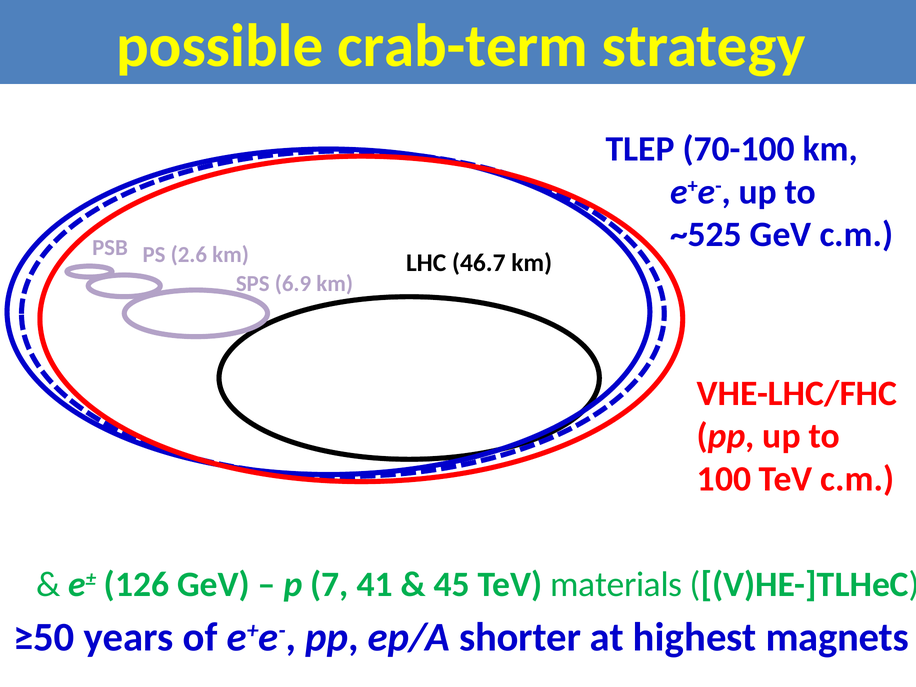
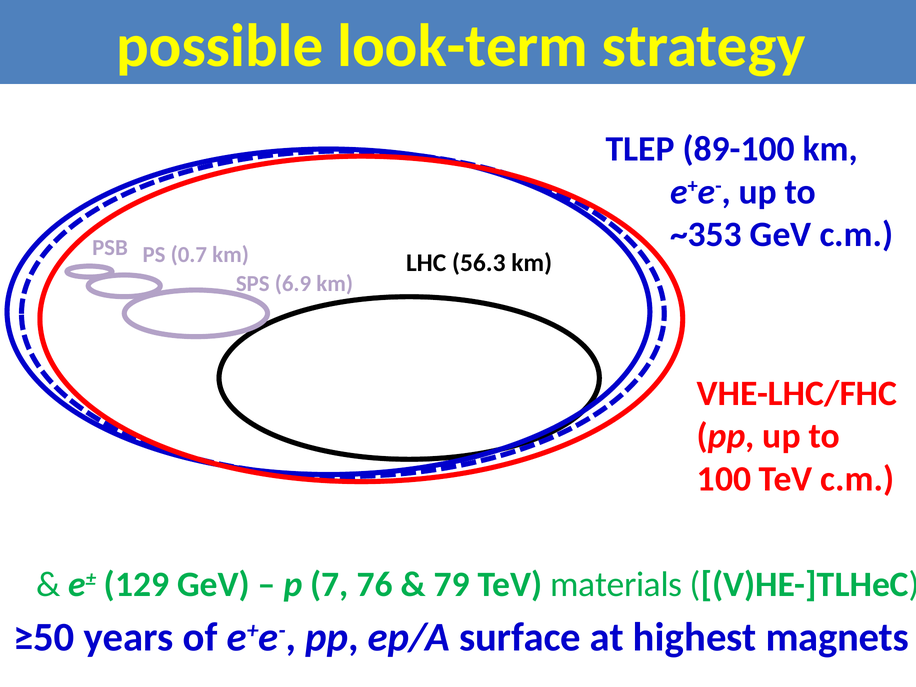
crab-term: crab-term -> look-term (463, 46)
70-100: 70-100 -> 89-100 (739, 149)
~525: ~525 -> ~353 (706, 235)
2.6: 2.6 -> 0.7 (189, 255)
46.7: 46.7 -> 56.3 (479, 263)
126: 126 -> 129 (137, 584)
41: 41 -> 76 (375, 584)
45: 45 -> 79 (452, 584)
shorter: shorter -> surface (520, 637)
